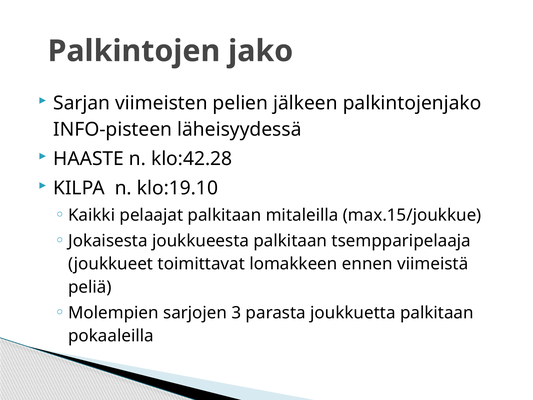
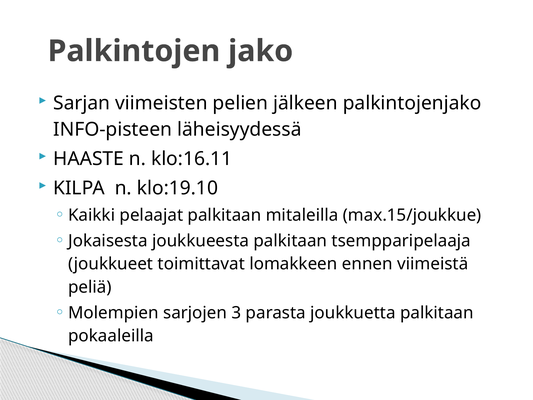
klo:42.28: klo:42.28 -> klo:16.11 (192, 159)
